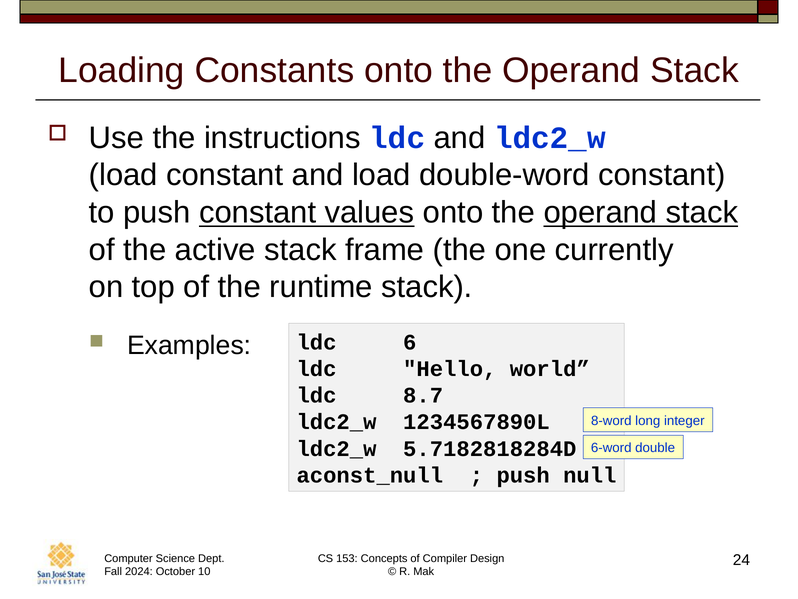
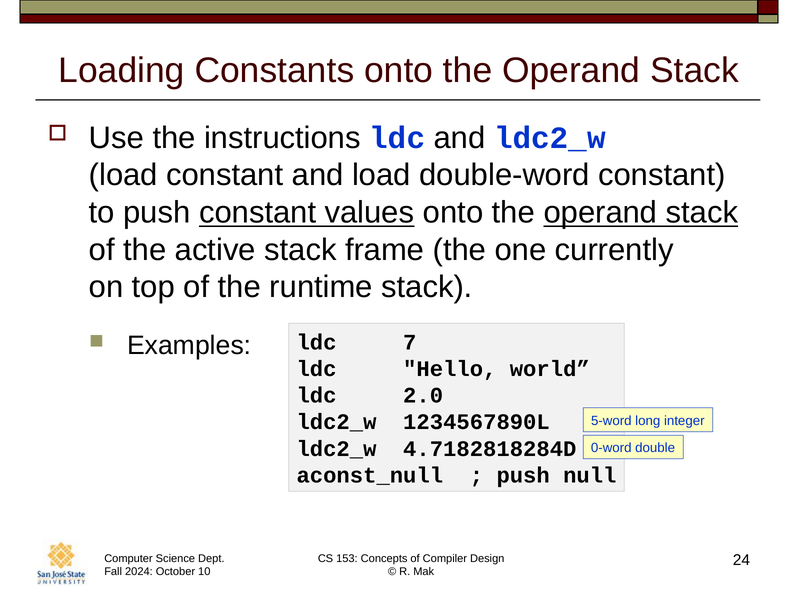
6: 6 -> 7 (410, 342)
8.7: 8.7 -> 2.0 (423, 395)
8-word: 8-word -> 5-word (611, 420)
5.7182818284D: 5.7182818284D -> 4.7182818284D (490, 448)
6-word: 6-word -> 0-word (611, 448)
